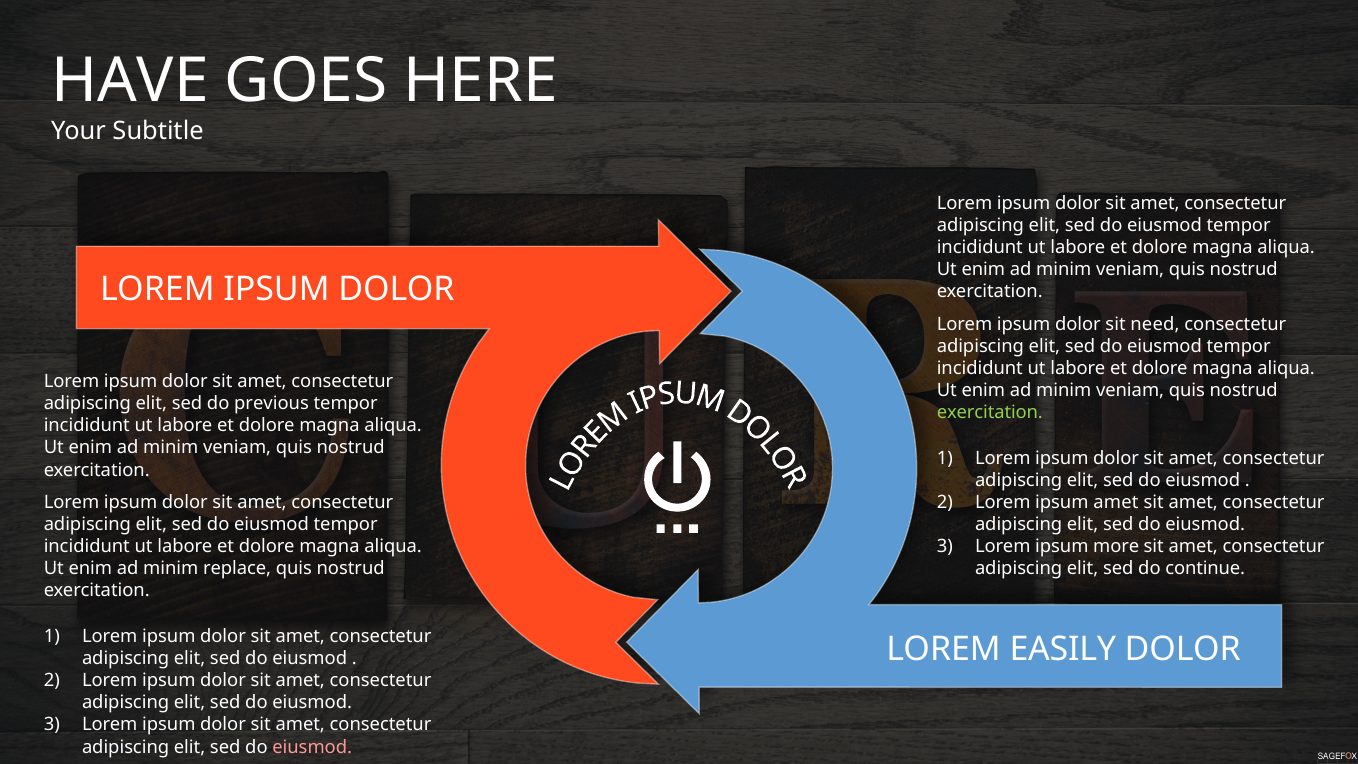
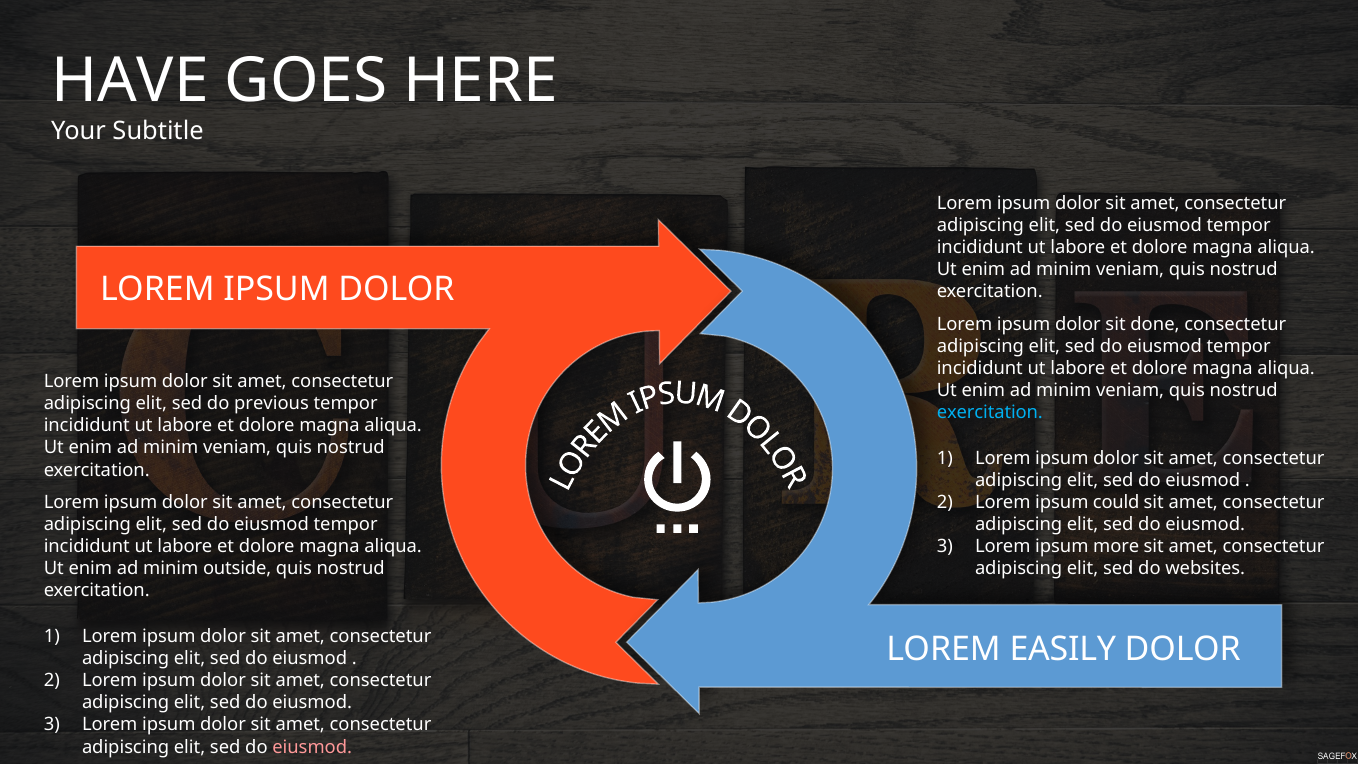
need: need -> done (1155, 324)
exercitation colour: light green -> light blue (990, 412)
ipsum amet: amet -> could (1116, 502)
replace: replace -> outside (237, 568)
continue: continue -> websites (1205, 569)
